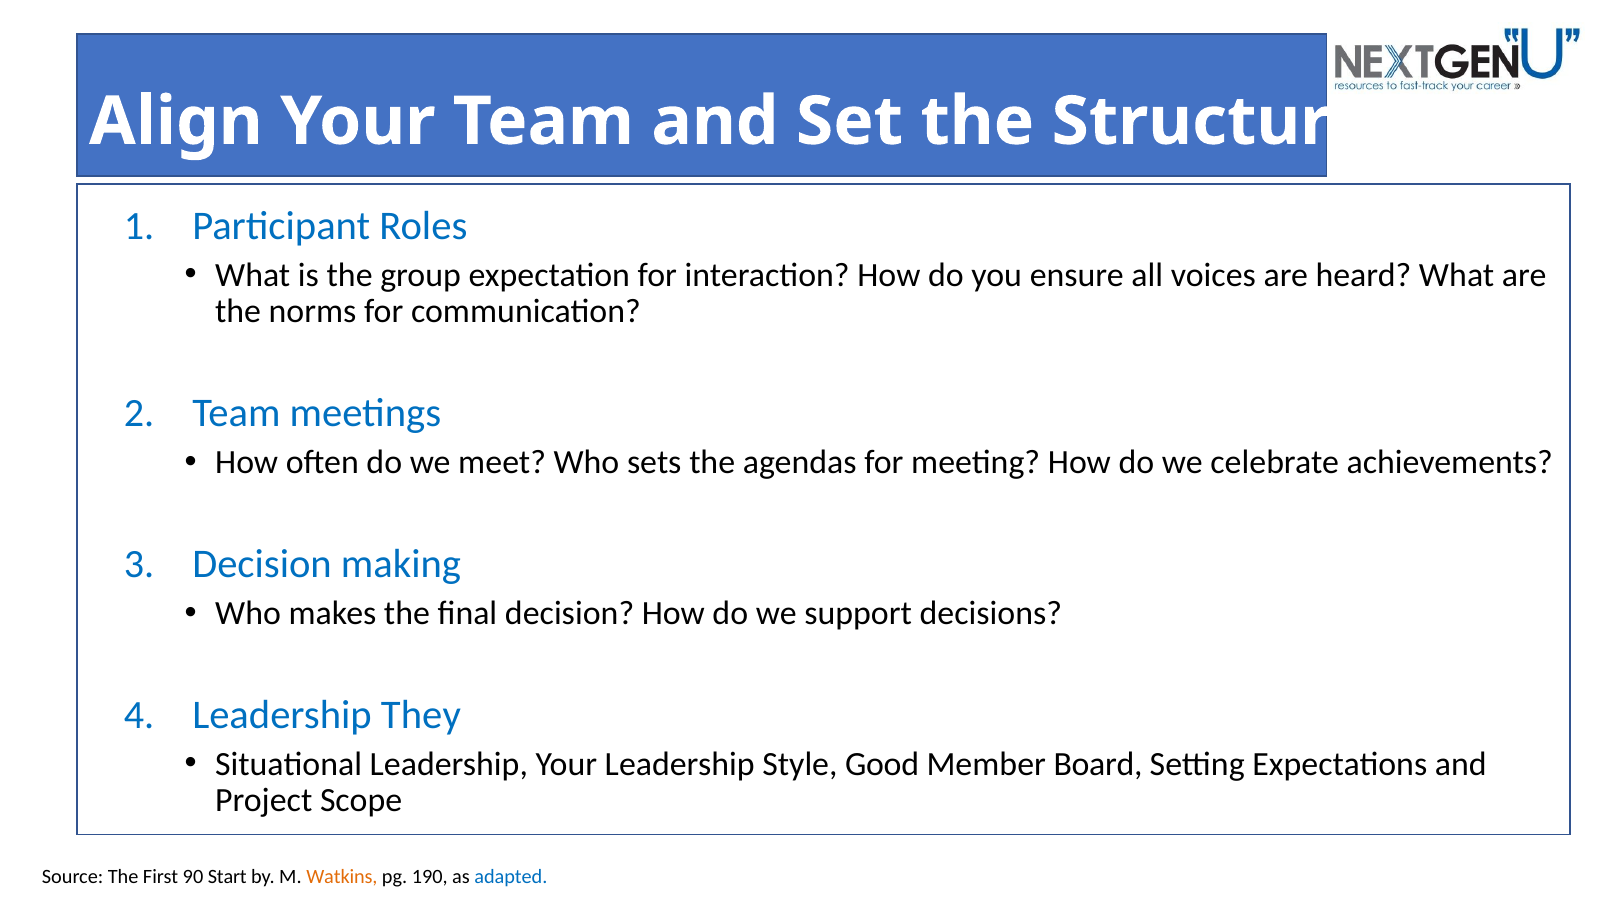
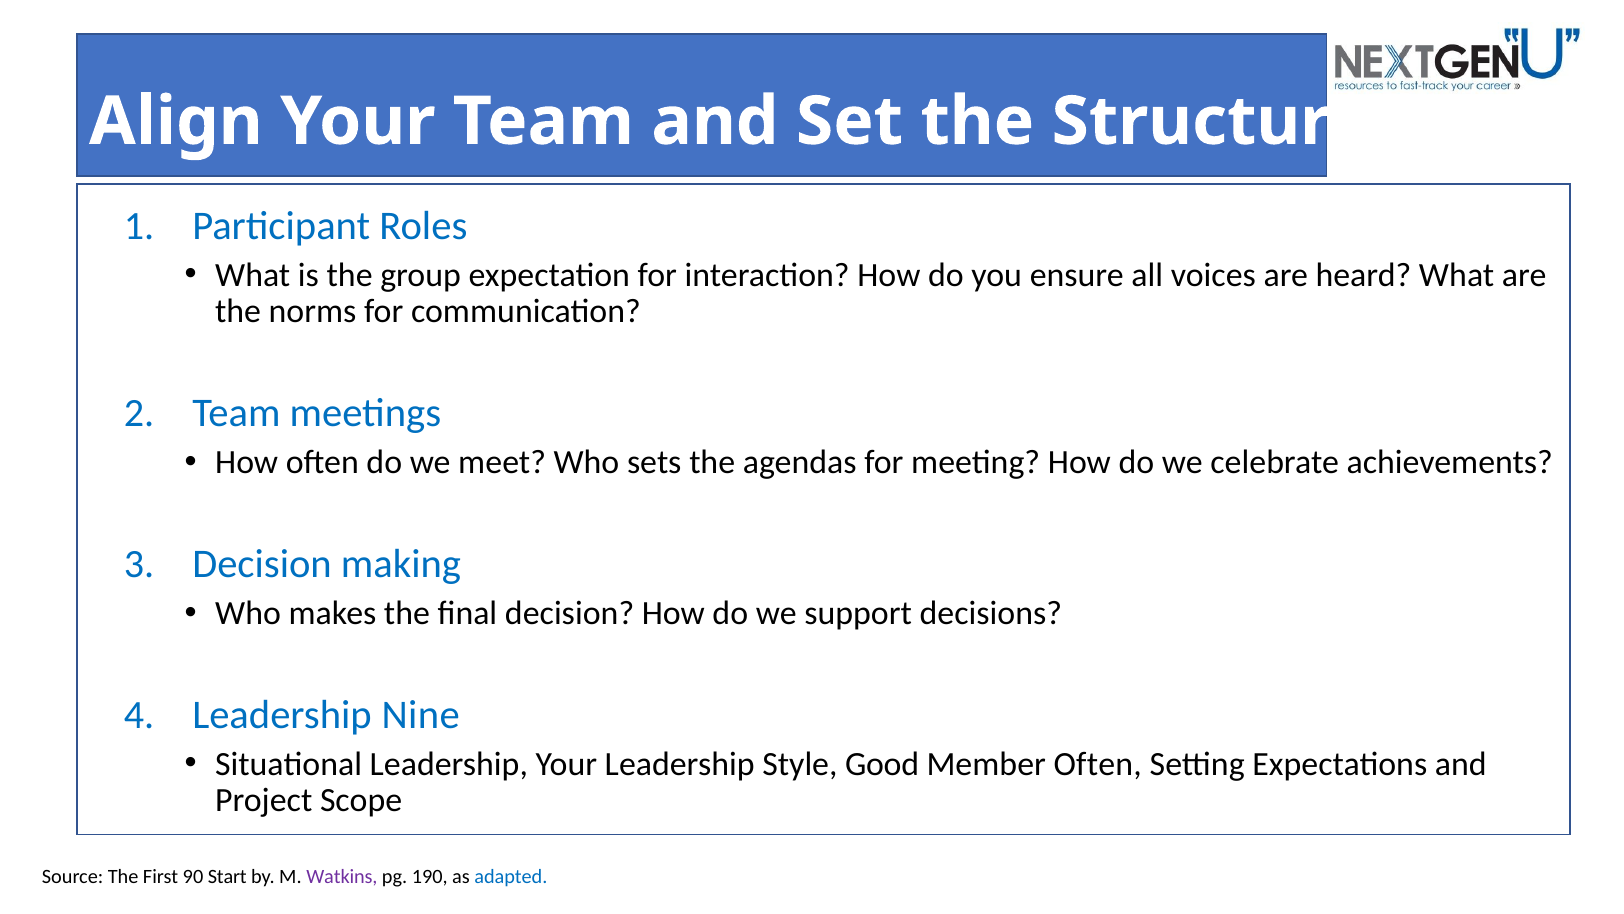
They: They -> Nine (421, 715)
Member Board: Board -> Often (1098, 763)
Watkins colour: orange -> purple (342, 876)
